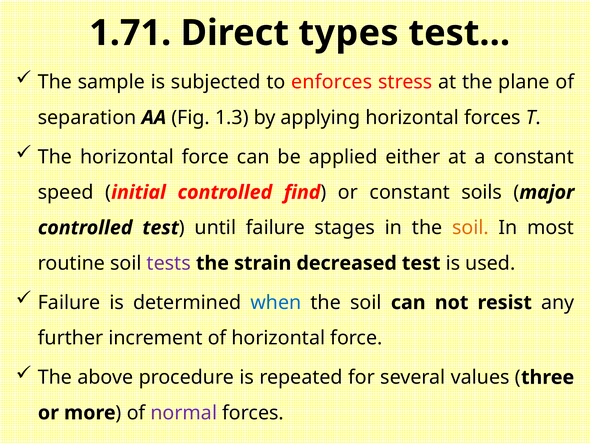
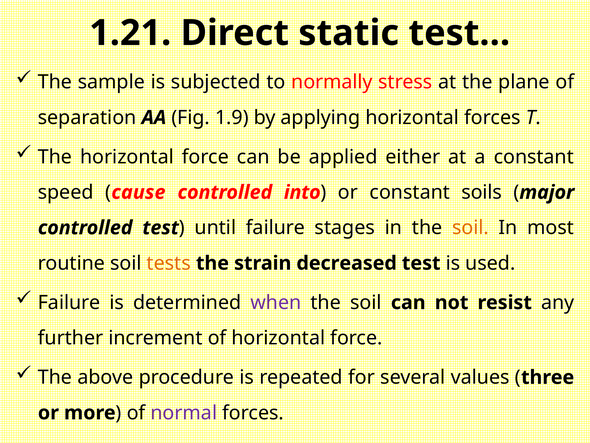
1.71: 1.71 -> 1.21 (130, 33)
types: types -> static (349, 33)
enforces: enforces -> normally (332, 82)
1.3: 1.3 -> 1.9 (232, 117)
initial: initial -> cause (138, 192)
find: find -> into (302, 192)
tests colour: purple -> orange (169, 263)
when colour: blue -> purple (276, 302)
